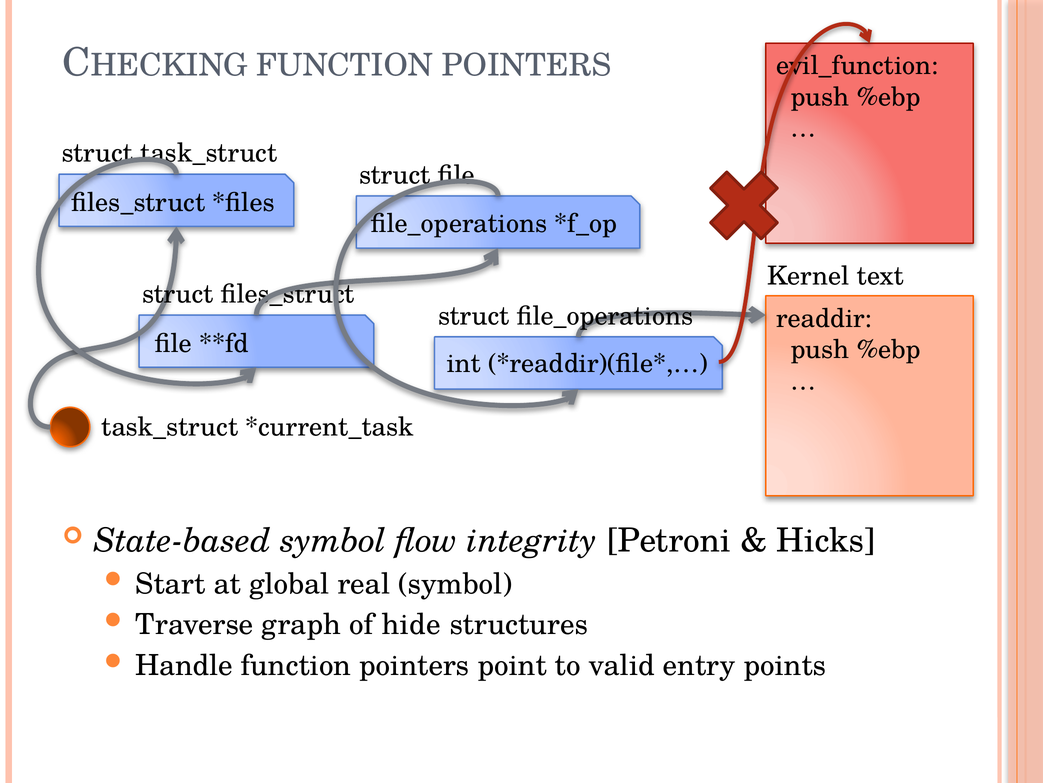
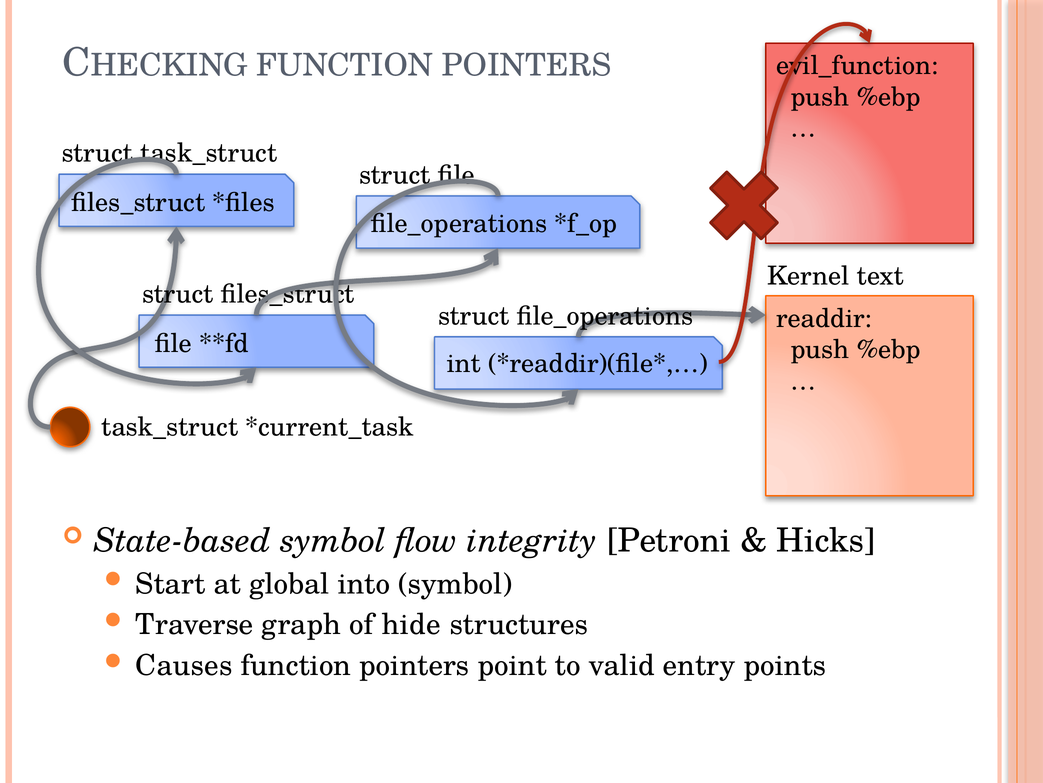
real: real -> into (364, 583)
Handle: Handle -> Causes (184, 665)
